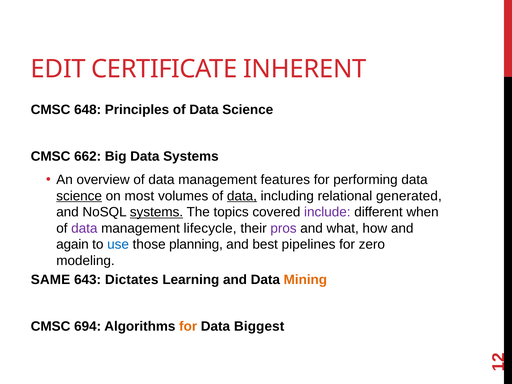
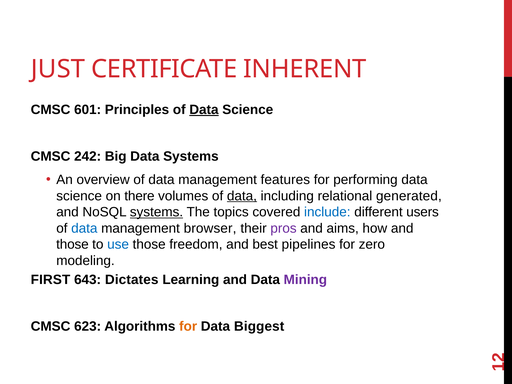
EDIT: EDIT -> JUST (58, 69)
648: 648 -> 601 (88, 110)
Data underline: none -> present (204, 110)
662: 662 -> 242 (88, 156)
science underline: present -> none (79, 196)
most: most -> there (139, 196)
include colour: purple -> blue (327, 212)
when: when -> users (423, 212)
data colour: purple -> blue (84, 228)
lifecycle: lifecycle -> browser (210, 228)
what: what -> aims (343, 228)
again: again -> those (72, 245)
planning: planning -> freedom (196, 245)
SAME: SAME -> FIRST (50, 280)
Mining colour: orange -> purple (305, 280)
694: 694 -> 623 (88, 326)
